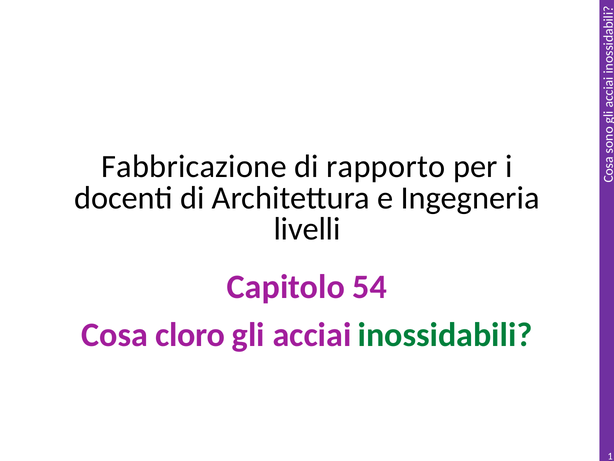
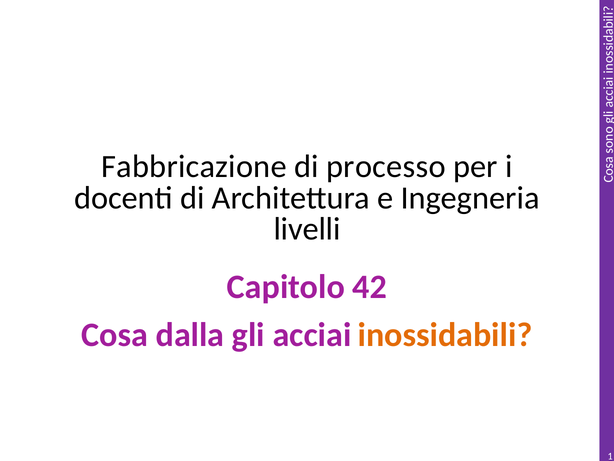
rapporto: rapporto -> processo (386, 167)
54: 54 -> 42 (370, 287)
cloro: cloro -> dalla (190, 335)
inossidabili colour: green -> orange (445, 335)
